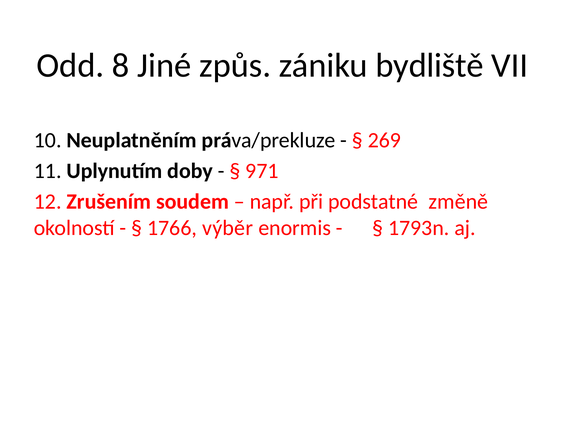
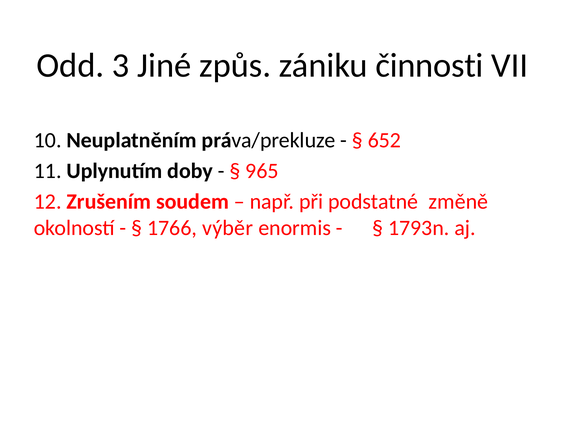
8: 8 -> 3 (121, 65)
bydliště: bydliště -> činnosti (429, 65)
269: 269 -> 652 (384, 140)
971: 971 -> 965 (262, 171)
